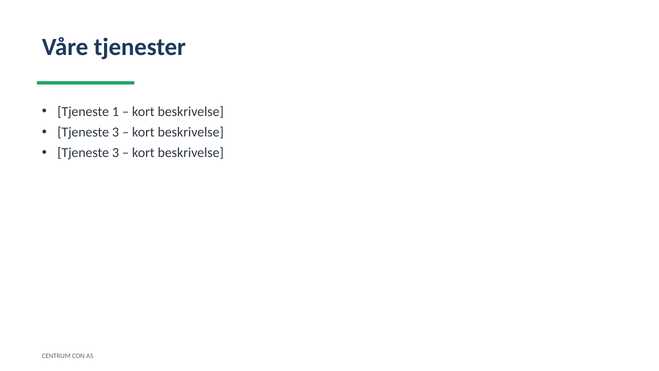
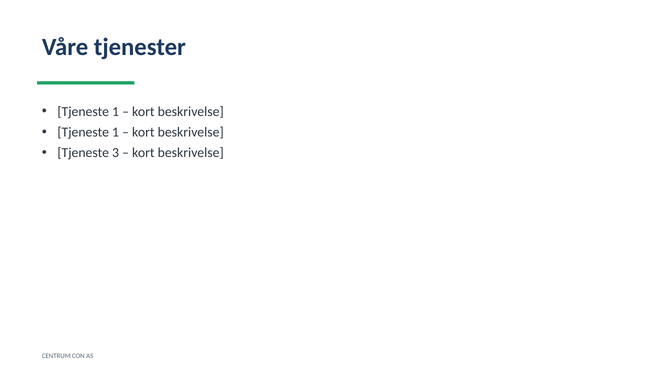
3: 3 -> 1 (116, 132)
